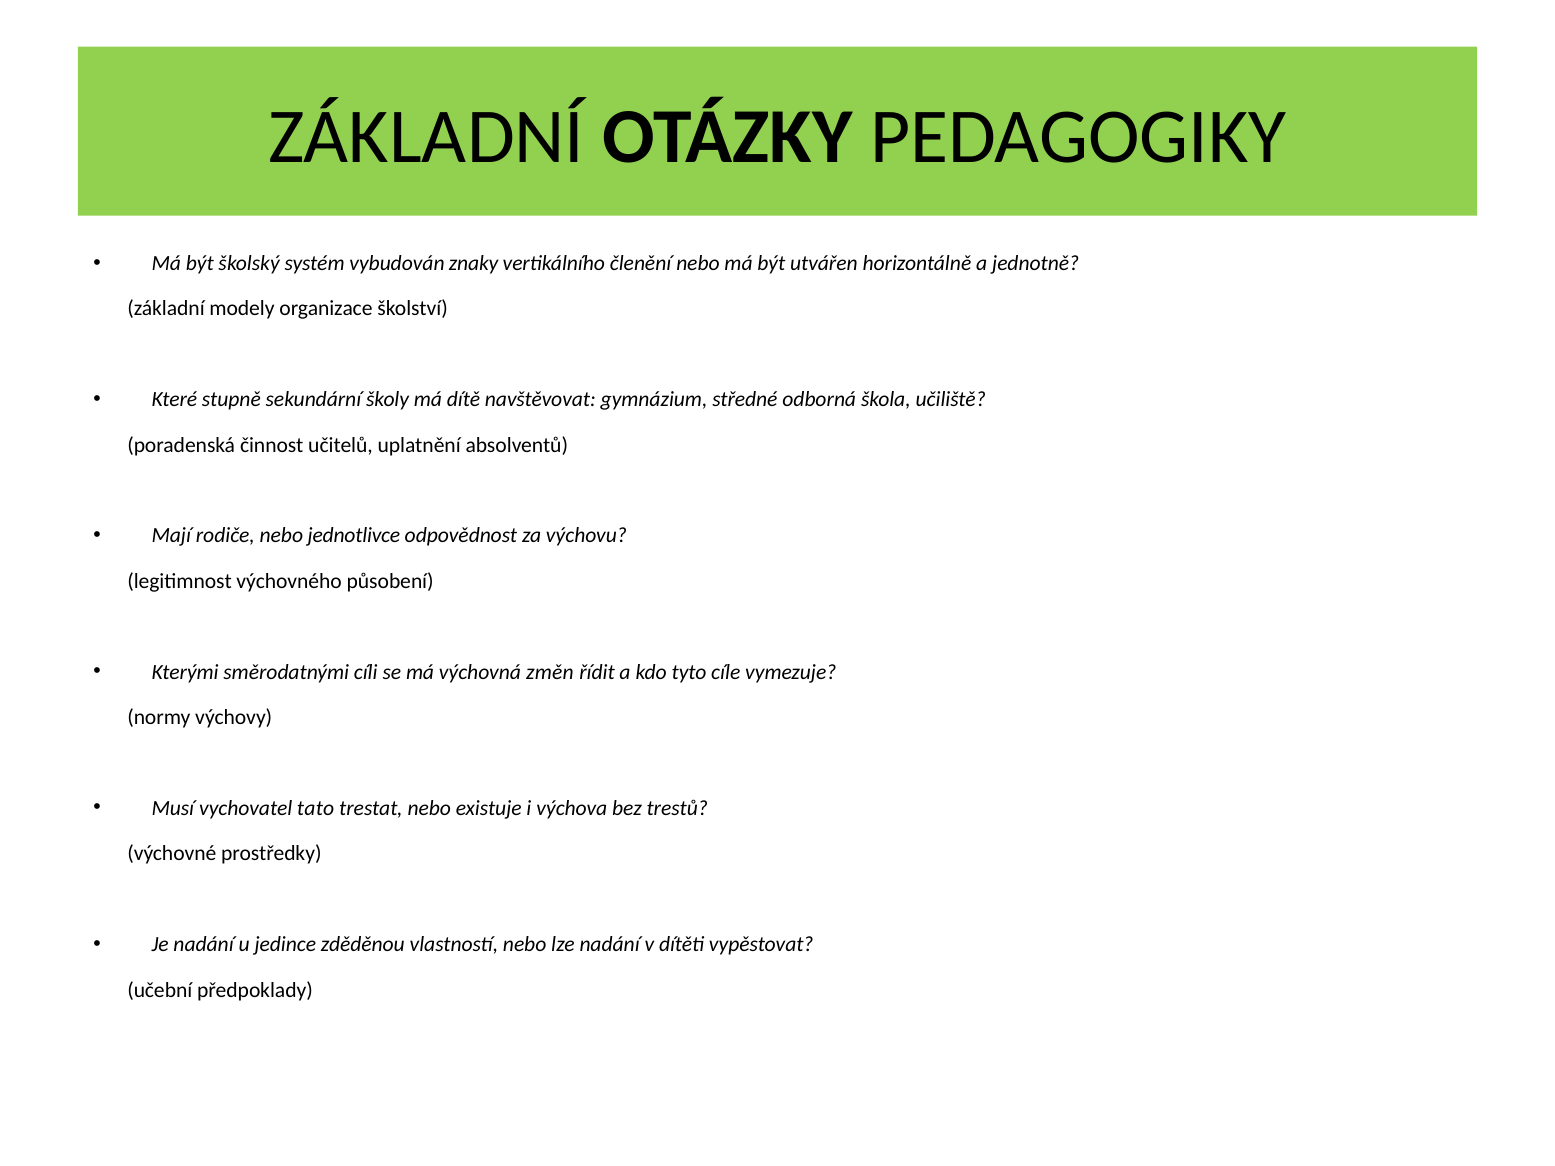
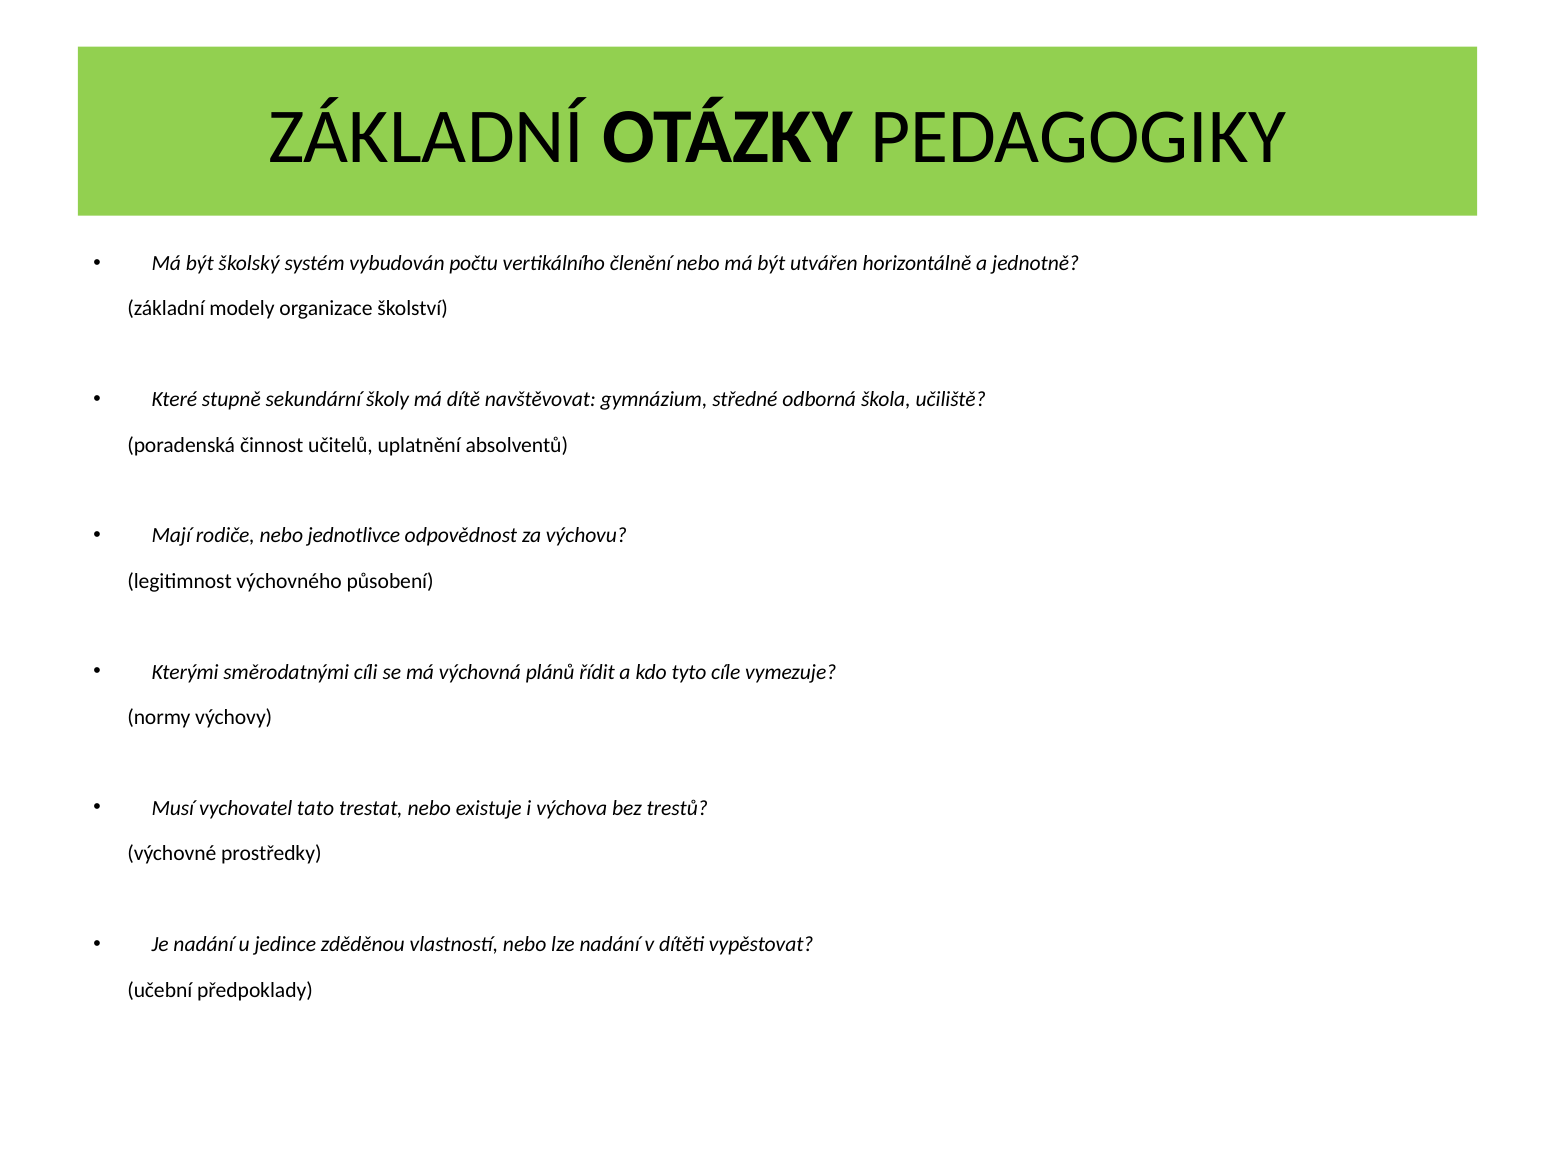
znaky: znaky -> počtu (474, 263)
změn: změn -> plánů (550, 672)
